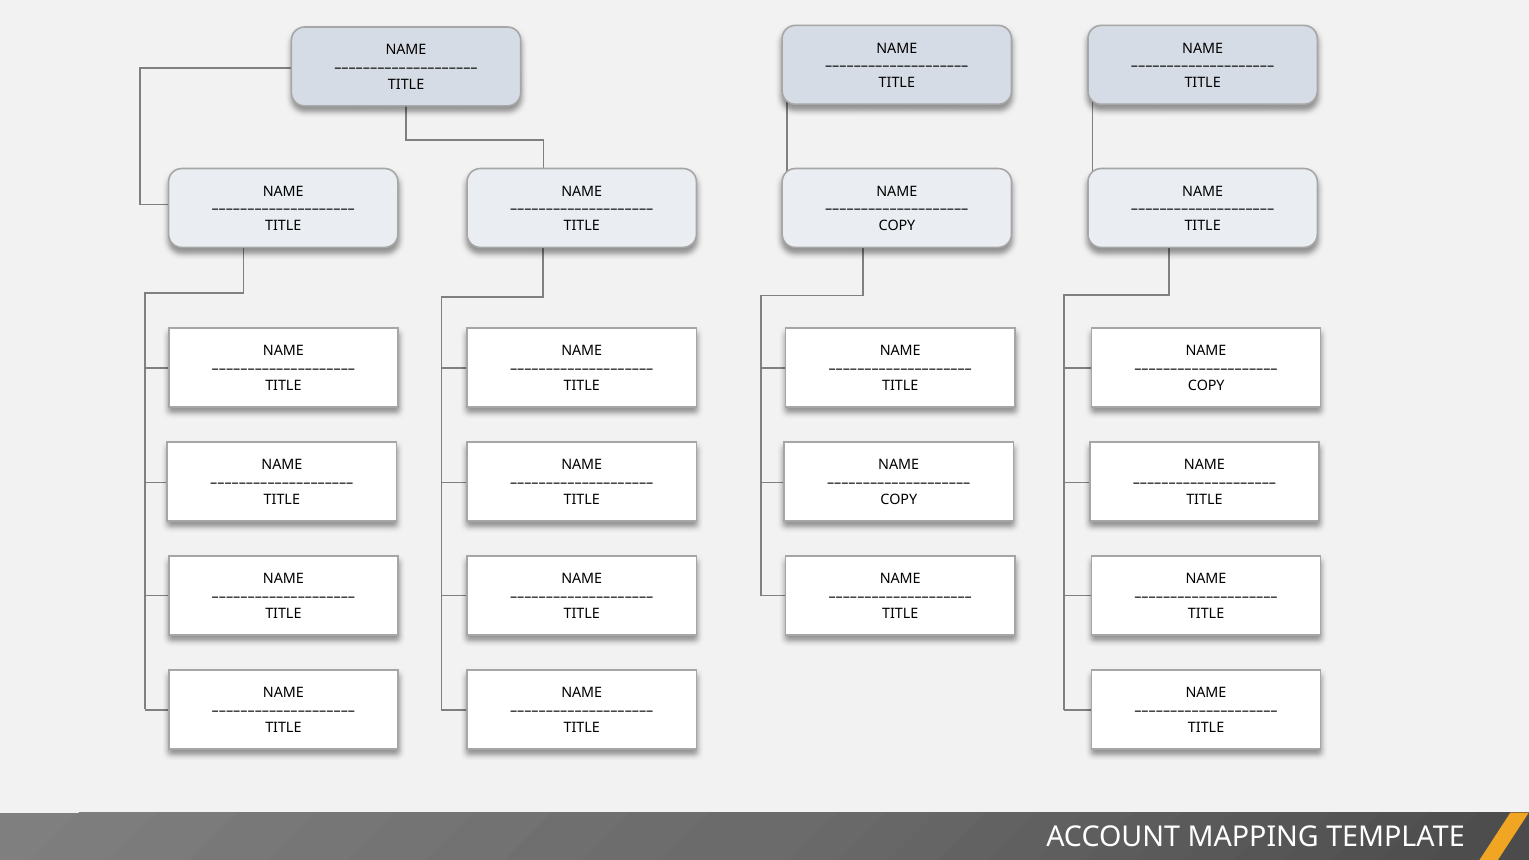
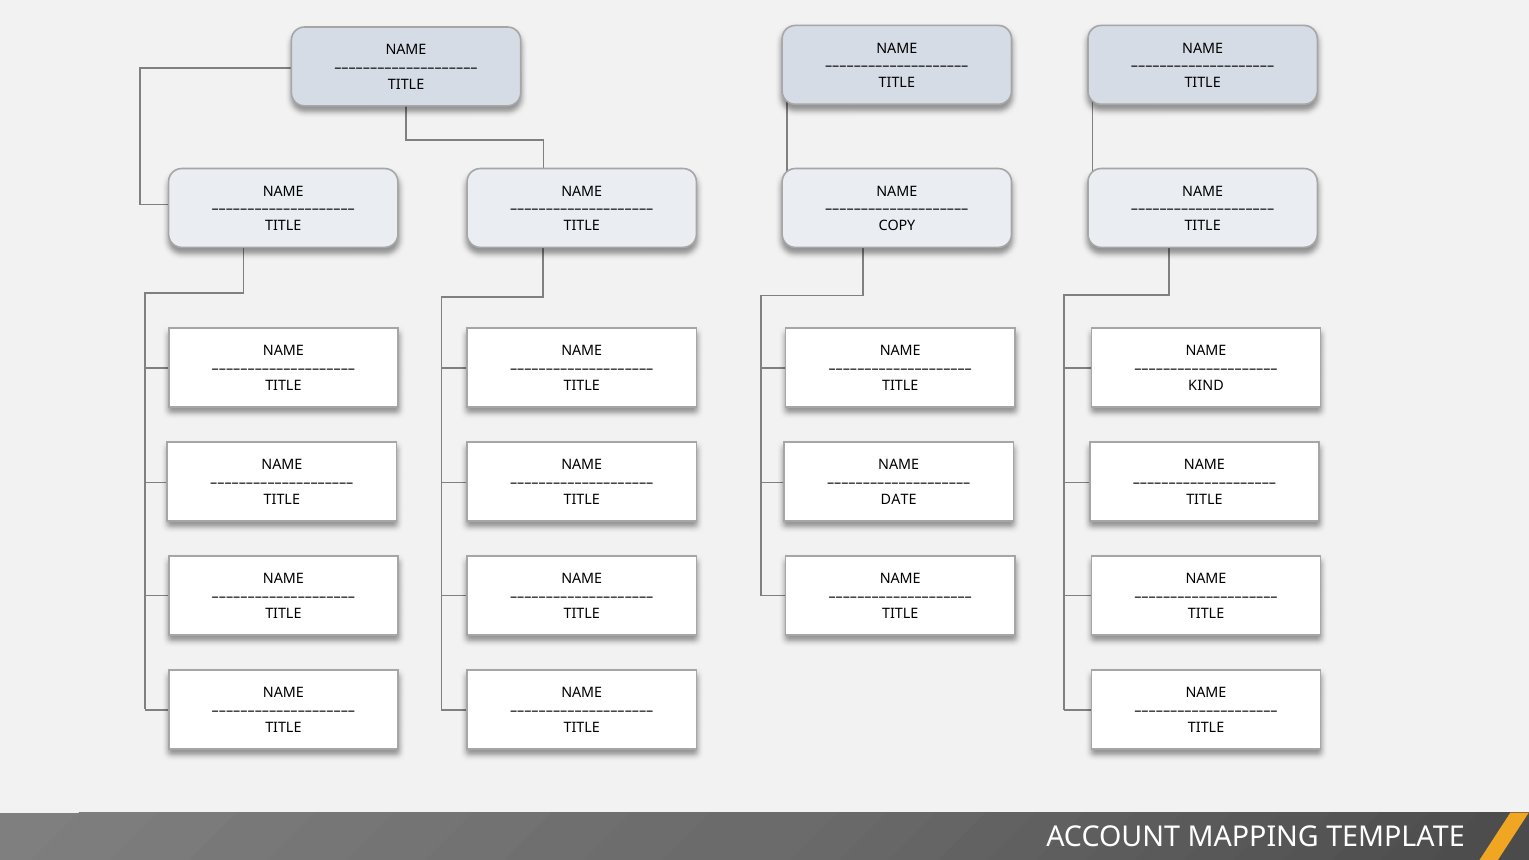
COPY: COPY -> KIND (1206, 386)
COPY: COPY -> DATE (899, 500)
